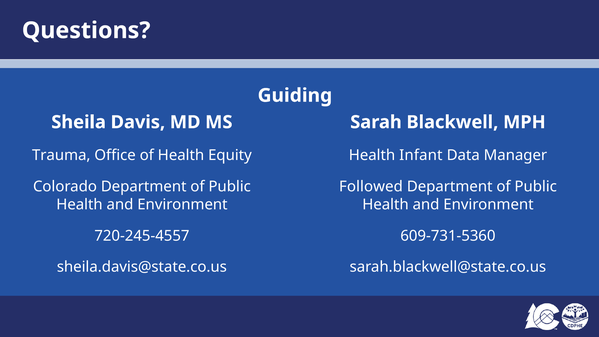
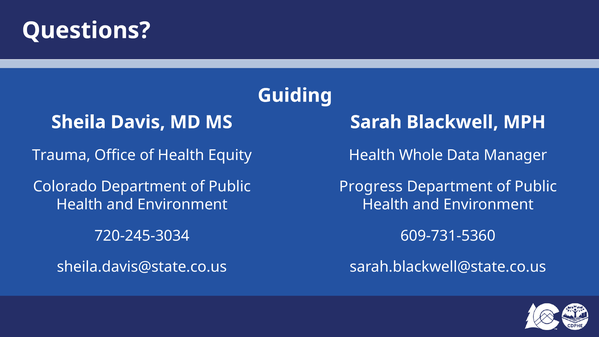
Infant: Infant -> Whole (421, 155)
Followed: Followed -> Progress (371, 186)
720-245-4557: 720-245-4557 -> 720-245-3034 (142, 236)
